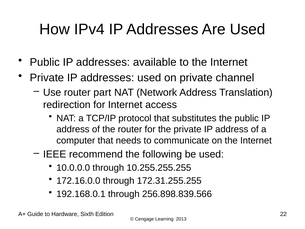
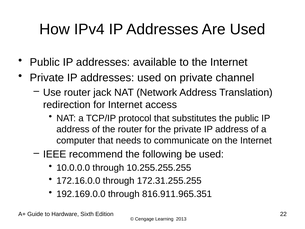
part: part -> jack (102, 92)
192.168.0.1: 192.168.0.1 -> 192.169.0.0 (81, 194)
256.898.839.566: 256.898.839.566 -> 816.911.965.351 (177, 194)
